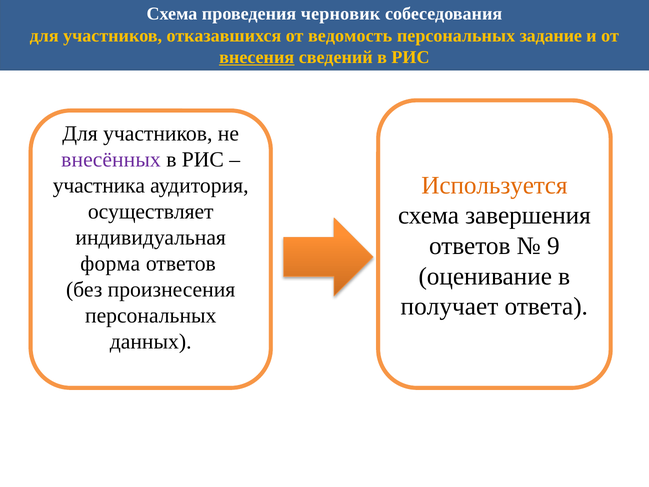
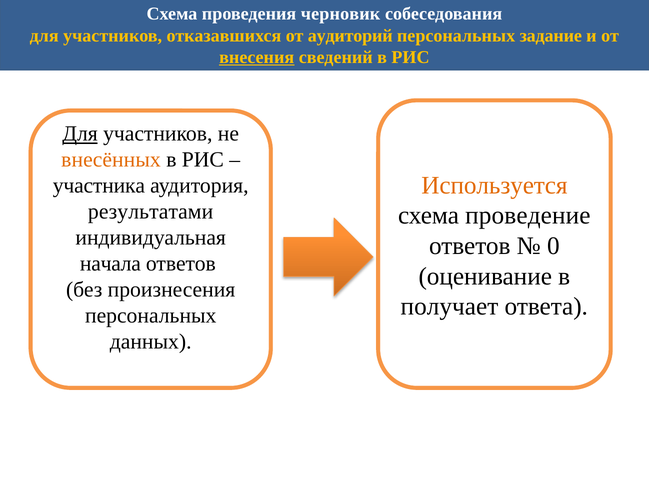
ведомость: ведомость -> аудиторий (350, 36)
Для underline: none -> present (80, 134)
внесённых colour: purple -> orange (111, 160)
осуществляет: осуществляет -> результатами (151, 212)
завершения: завершения -> проведение (528, 215)
9: 9 -> 0 (553, 246)
форма: форма -> начала (110, 264)
